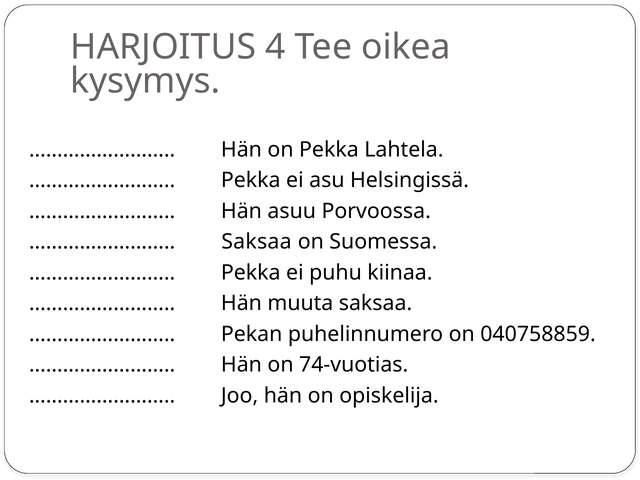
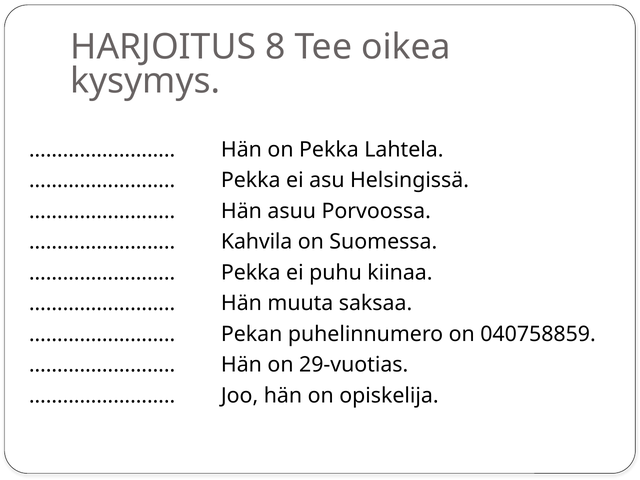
4: 4 -> 8 (275, 47)
Saksaa: Saksaa -> Kahvila (257, 242)
74-vuotias: 74-vuotias -> 29-vuotias (354, 365)
